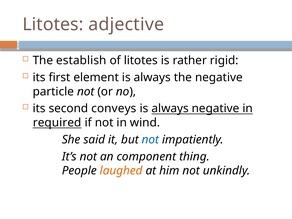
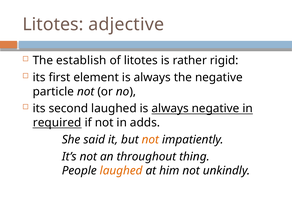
second conveys: conveys -> laughed (114, 108)
wind: wind -> adds (145, 123)
not colour: blue -> orange (150, 140)
component: component -> throughout (146, 157)
